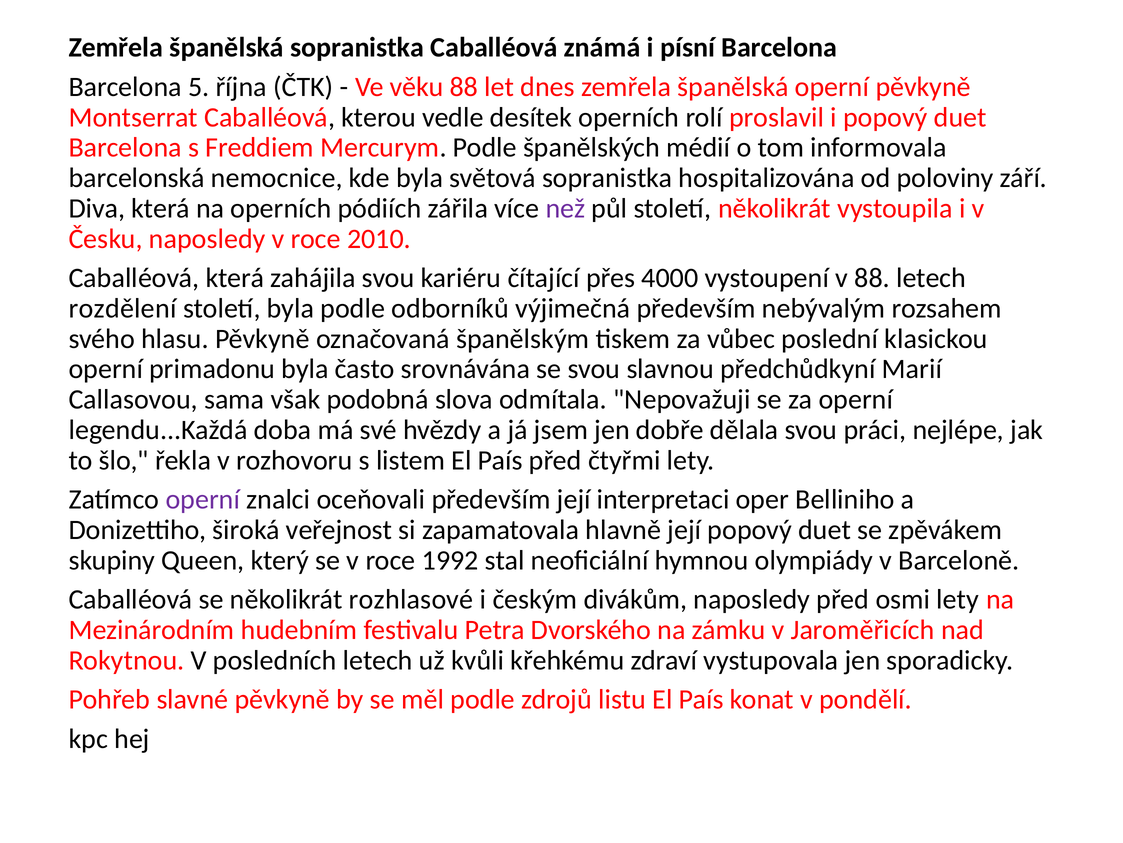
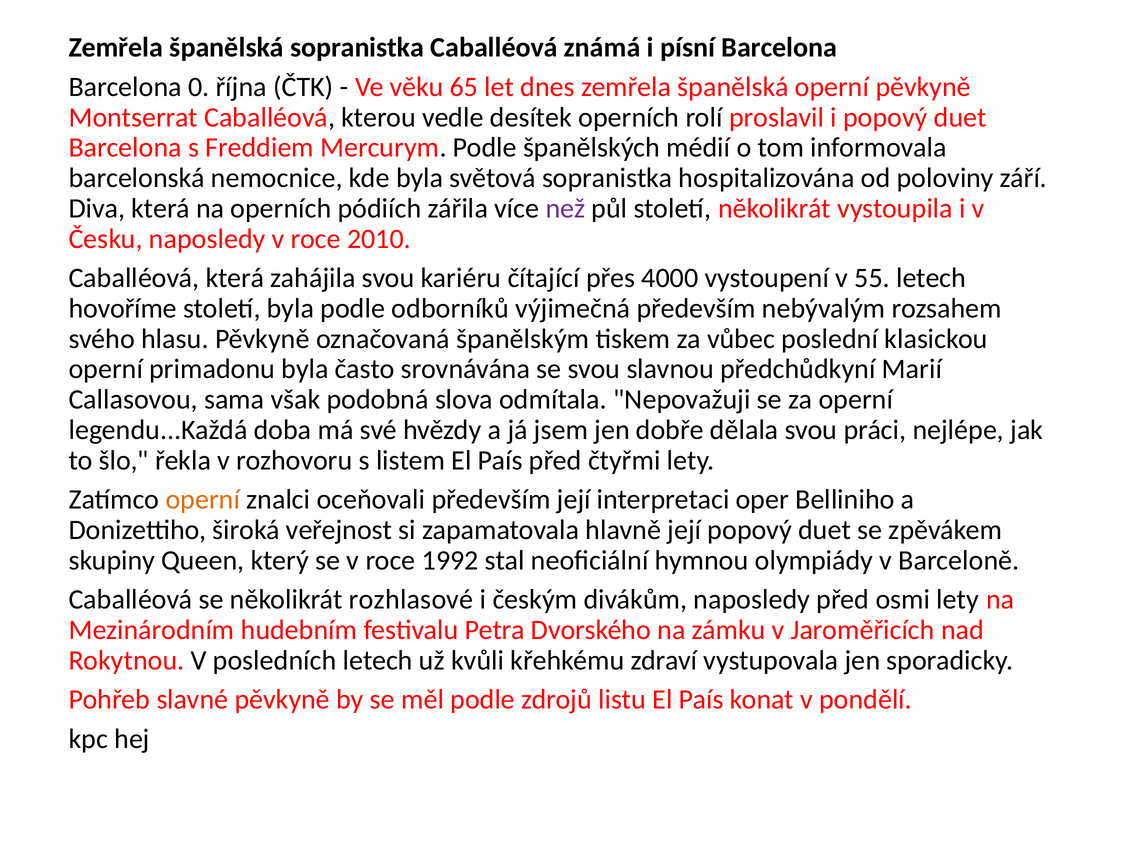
5: 5 -> 0 (199, 87)
věku 88: 88 -> 65 (464, 87)
v 88: 88 -> 55 (872, 278)
rozdělení: rozdělení -> hovoříme (123, 308)
operní colour: purple -> orange (203, 499)
